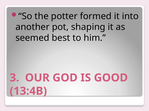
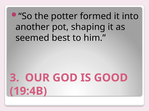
13:4B: 13:4B -> 19:4B (28, 92)
